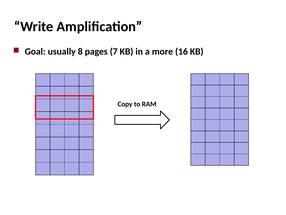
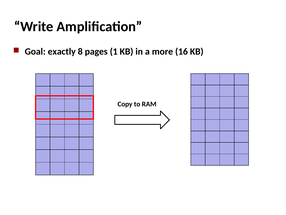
usually: usually -> exactly (62, 52)
7: 7 -> 1 (114, 52)
